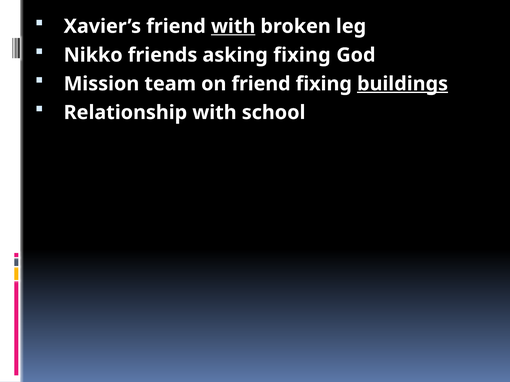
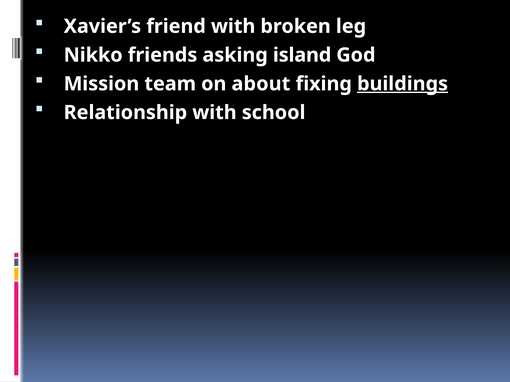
with underline: present -> none (233, 26)
asking fixing: fixing -> island (302, 55)
on friend: friend -> about (261, 84)
